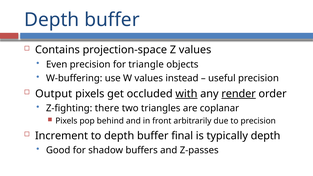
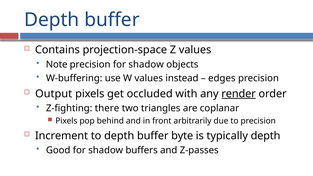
Even: Even -> Note (57, 64)
precision for triangle: triangle -> shadow (146, 64)
useful: useful -> edges (222, 78)
with underline: present -> none (186, 94)
final: final -> byte (182, 136)
